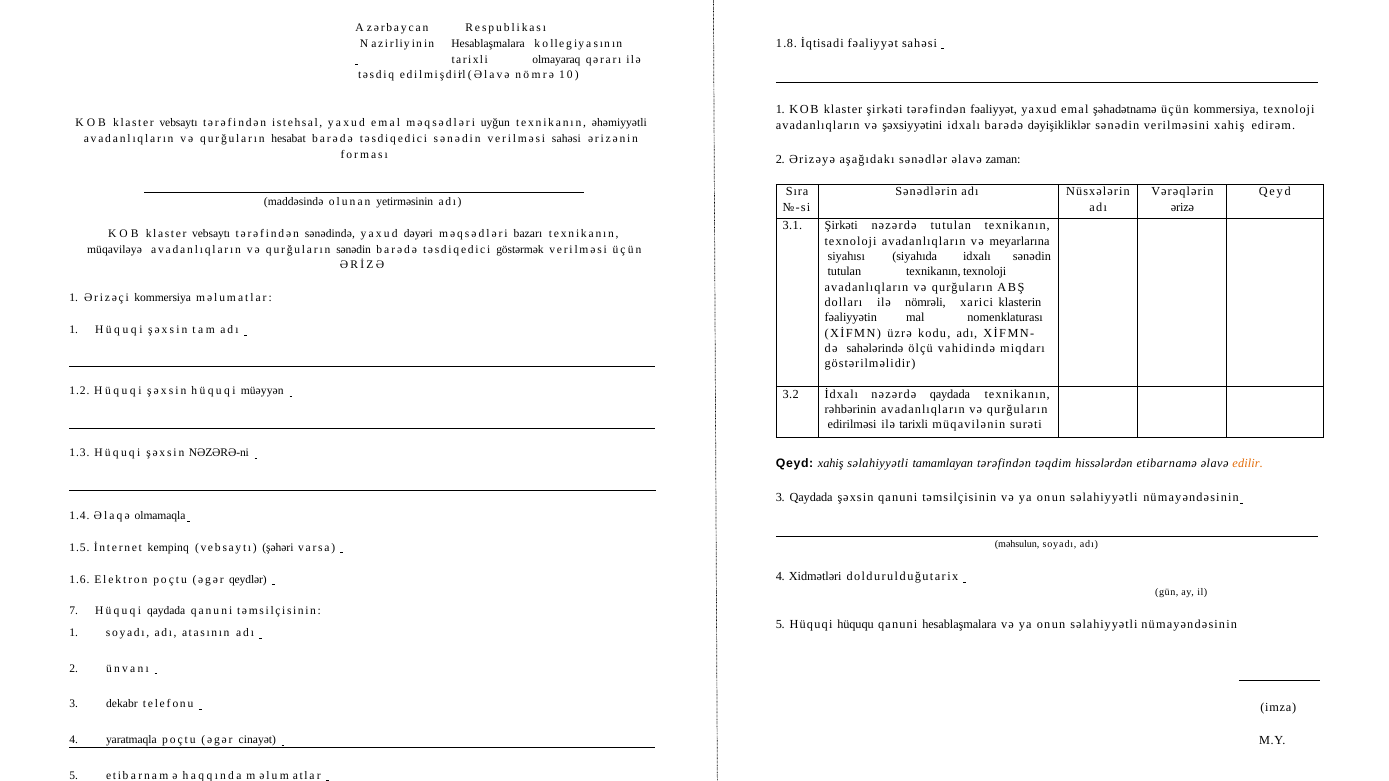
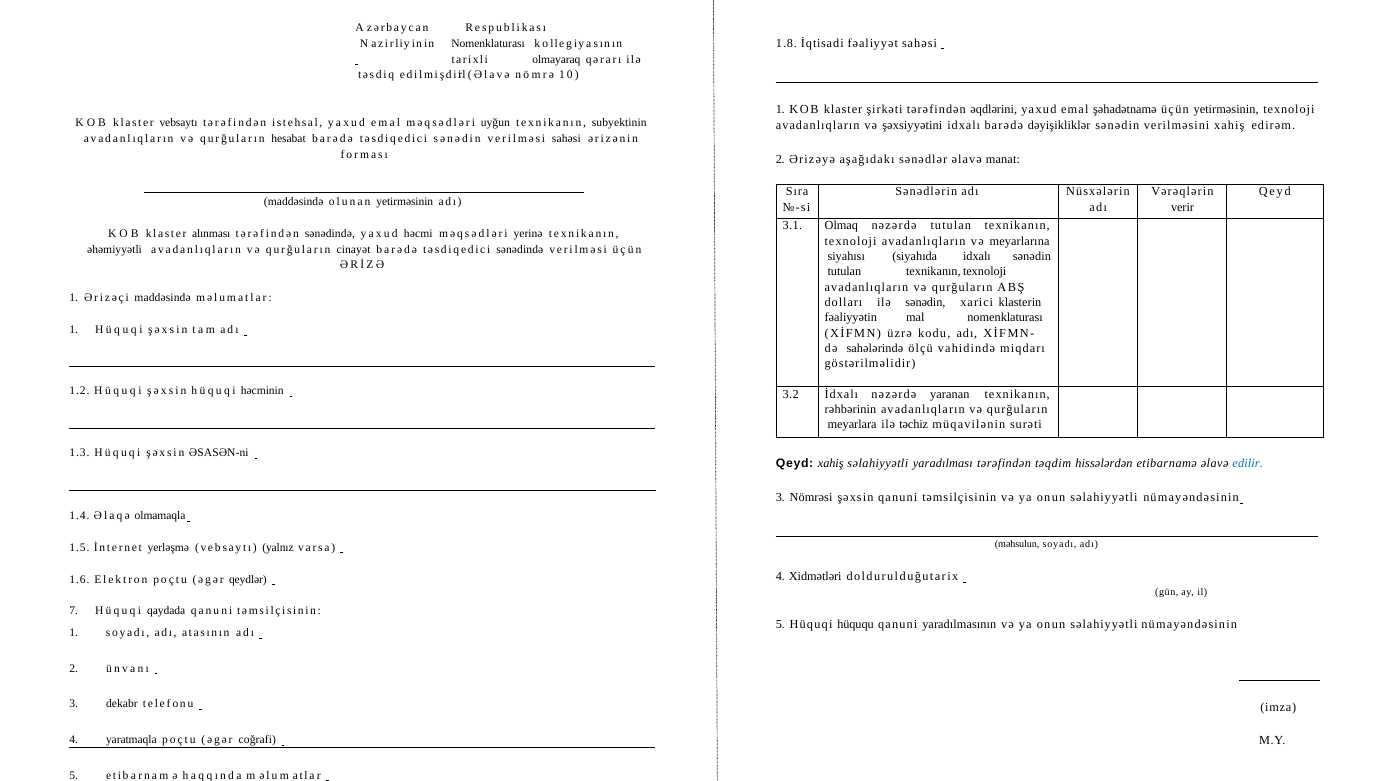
Hesablaşmalara: Hesablaşmalara -> Nomenklaturası (488, 43)
tərəfindən fəaliyyət: fəaliyyət -> əqdlərini (994, 109)
üçün kommersiya: kommersiya -> yetirməsinin (1226, 109)
əhəmiyyətli: əhəmiyyətli -> subyektinin (619, 123)
zaman: zaman -> manat (1003, 159)
ərizə: ərizə -> verir (1182, 208)
3.1 Şirkəti: Şirkəti -> Olmaq (841, 226)
vebsaytı: vebsaytı -> alınması (211, 234)
dəyəri: dəyəri -> həcmi (418, 234)
bazarı: bazarı -> yerinə (528, 234)
müqaviləyə: müqaviləyə -> əhəmiyyətli (115, 249)
qurğuların sənədin: sənədin -> cinayət (354, 249)
təsdiqedici göstərmək: göstərmək -> sənədində (520, 249)
Ərizəçi kommersiya: kommersiya -> maddəsində (163, 298)
ilə nömrəli: nömrəli -> sənədin (925, 303)
müəyyən: müəyyən -> həcminin (262, 391)
nəzərdə qaydada: qaydada -> yaranan (950, 394)
edirilməsi: edirilməsi -> meyarlara (852, 425)
ilə tarixli: tarixli -> təchiz (914, 425)
NƏZƏRƏ-ni: NƏZƏRƏ-ni -> ƏSASƏN-ni (219, 453)
tamamlayan: tamamlayan -> yaradılması (943, 463)
edilir colour: orange -> blue (1248, 463)
3 Qaydada: Qaydada -> Nömrəsi (811, 498)
kempinq: kempinq -> yerləşmə (168, 548)
şəhəri: şəhəri -> yalnız (278, 548)
qanuni hesablaşmalara: hesablaşmalara -> yaradılmasının (959, 624)
cinayət: cinayət -> coğrafi (257, 740)
